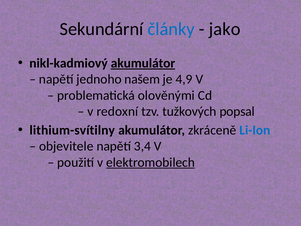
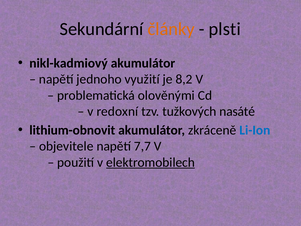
články colour: blue -> orange (171, 29)
jako: jako -> plsti (225, 29)
akumulátor underline: present -> none (143, 63)
našem: našem -> využití (142, 79)
4,9: 4,9 -> 8,2 (184, 79)
popsal: popsal -> nasáté (237, 111)
lithium-svítilny: lithium-svítilny -> lithium-obnovit (72, 130)
3,4: 3,4 -> 7,7 (142, 146)
